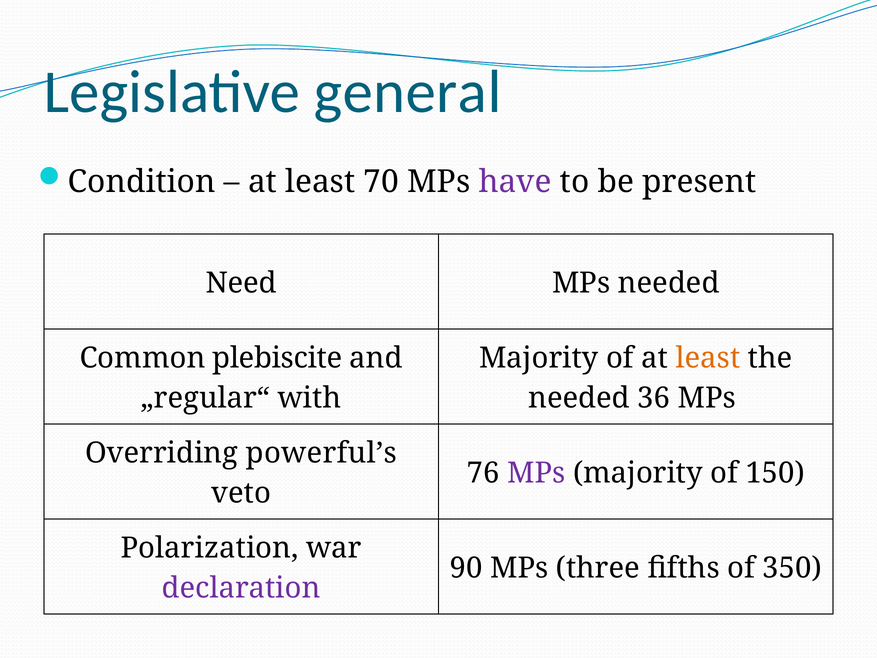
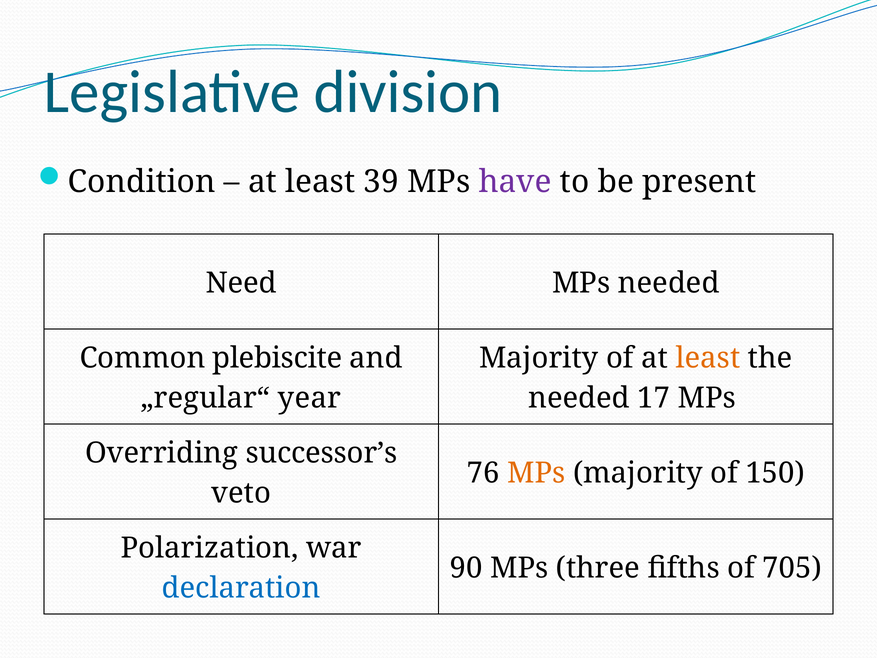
general: general -> division (408, 92)
70: 70 -> 39 (381, 182)
with: with -> year (309, 398)
36: 36 -> 17 (654, 398)
powerful’s: powerful’s -> successor’s (322, 453)
MPs colour: purple -> orange (536, 473)
350: 350 -> 705 (792, 568)
declaration colour: purple -> blue (241, 588)
